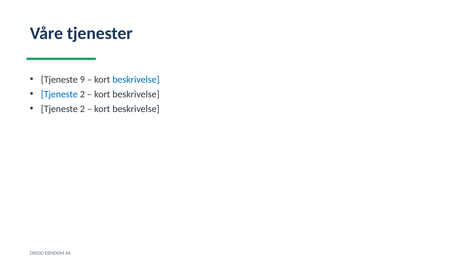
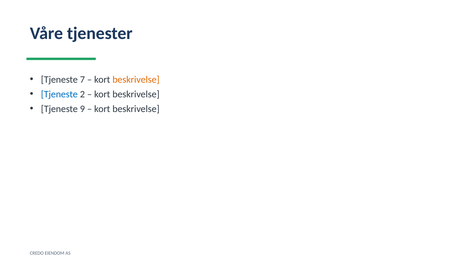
9: 9 -> 7 (82, 80)
beskrivelse colour: blue -> orange (136, 80)
2: 2 -> 9 (82, 109)
